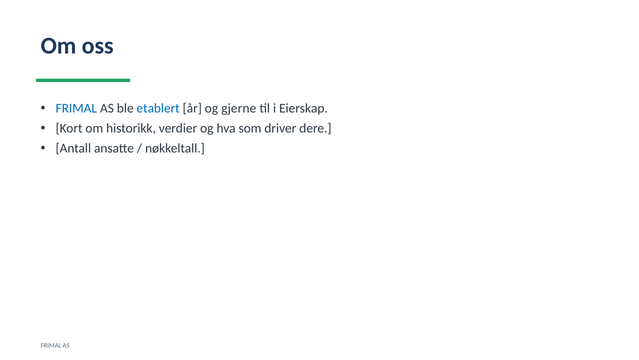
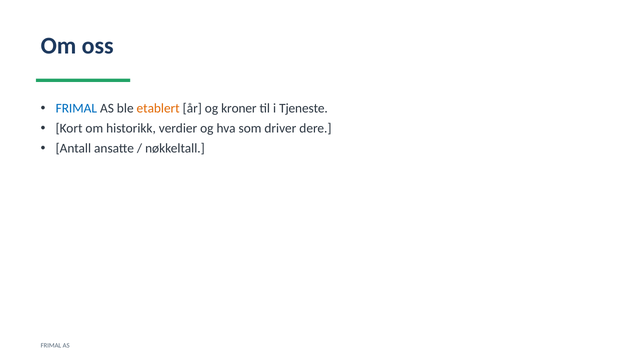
etablert colour: blue -> orange (158, 108)
gjerne: gjerne -> kroner (239, 108)
Eierskap: Eierskap -> Tjeneste (303, 108)
